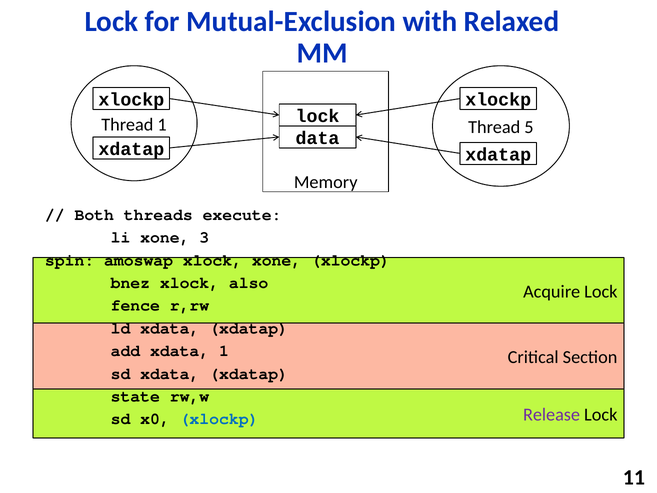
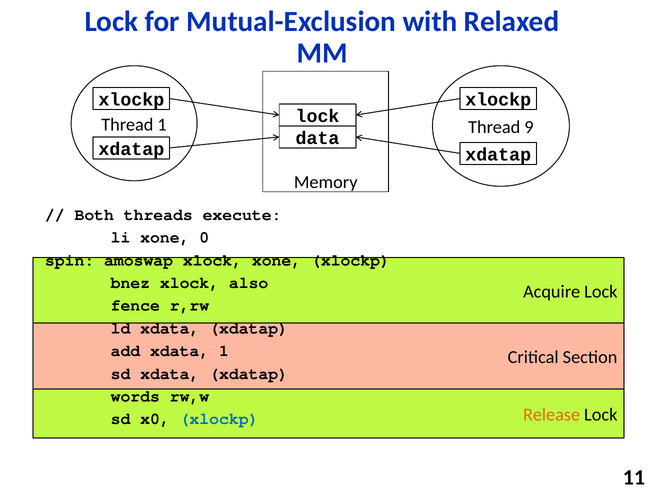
5: 5 -> 9 (529, 127)
3: 3 -> 0 (204, 237)
state: state -> words (135, 396)
Release colour: purple -> orange (552, 415)
